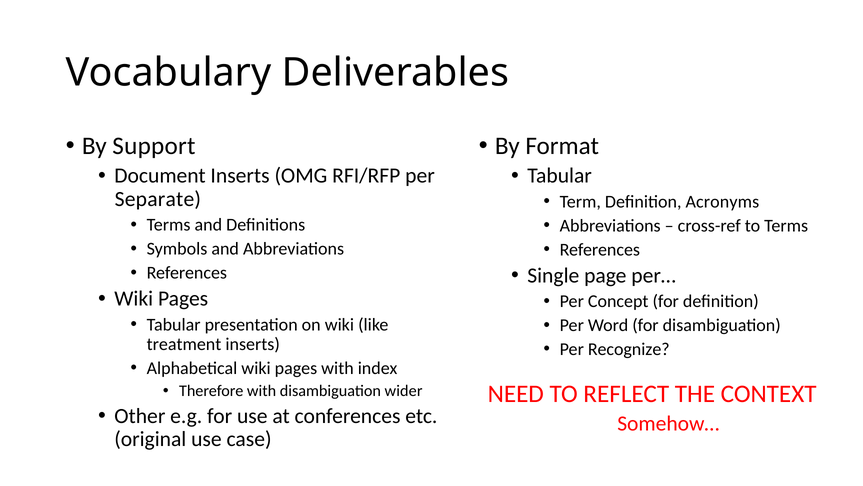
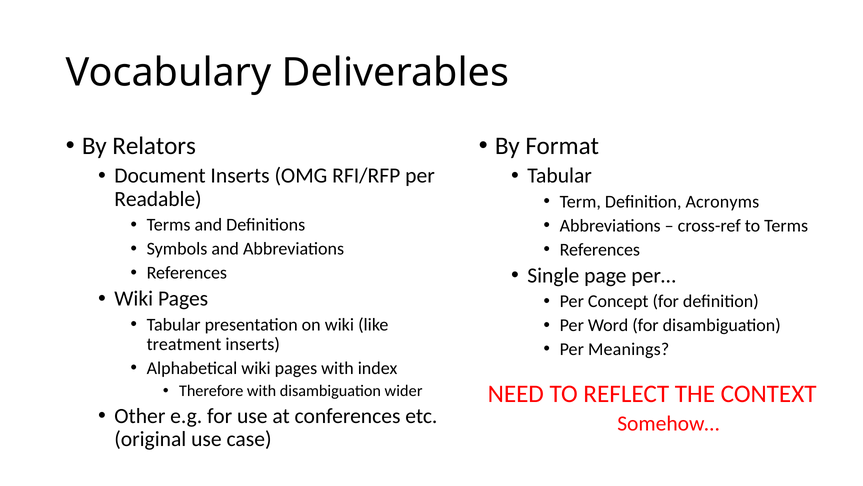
Support: Support -> Relators (154, 146)
Separate: Separate -> Readable (158, 199)
Recognize: Recognize -> Meanings (629, 349)
